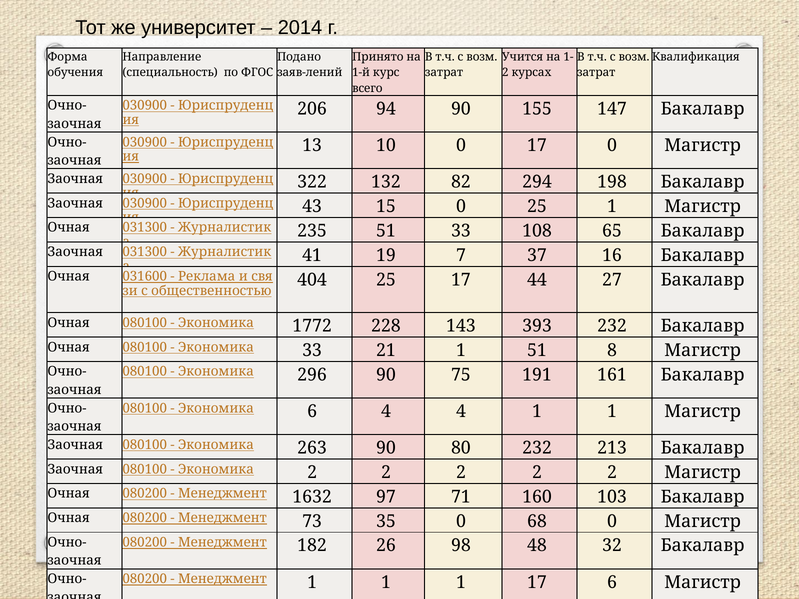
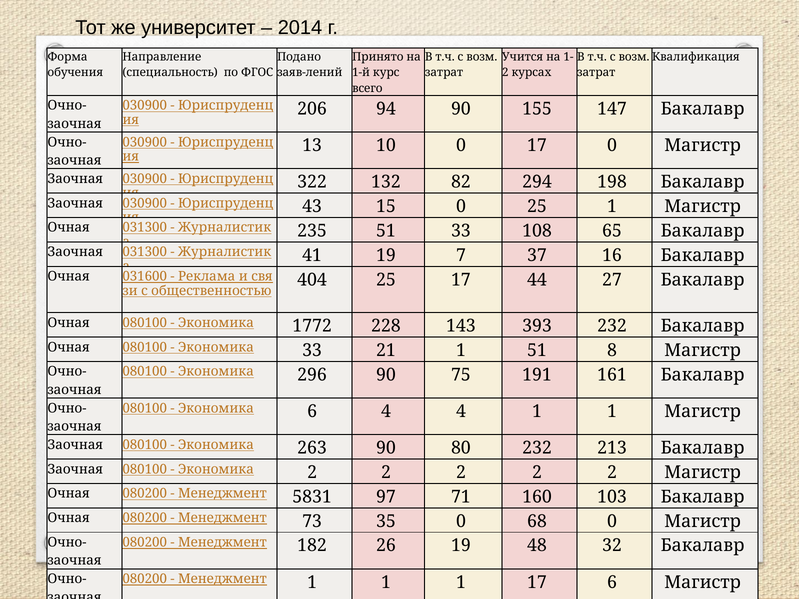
1632: 1632 -> 5831 (312, 497)
26 98: 98 -> 19 (461, 546)
